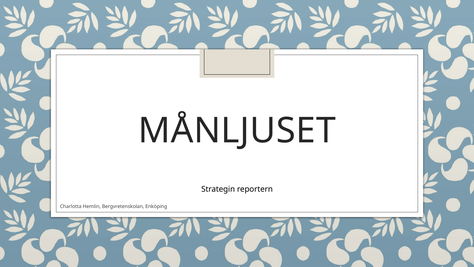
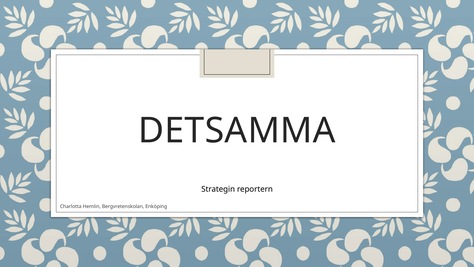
MÅNLJUSET: MÅNLJUSET -> DETSAMMA (237, 131)
